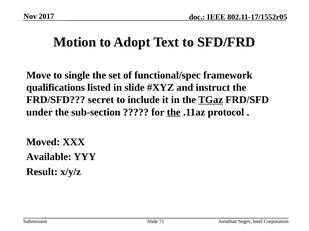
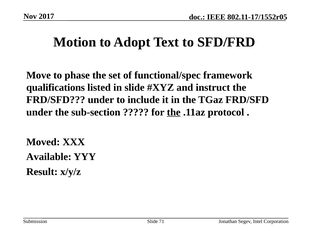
single: single -> phase (77, 75)
secret: secret -> under (101, 100)
TGaz underline: present -> none (211, 100)
